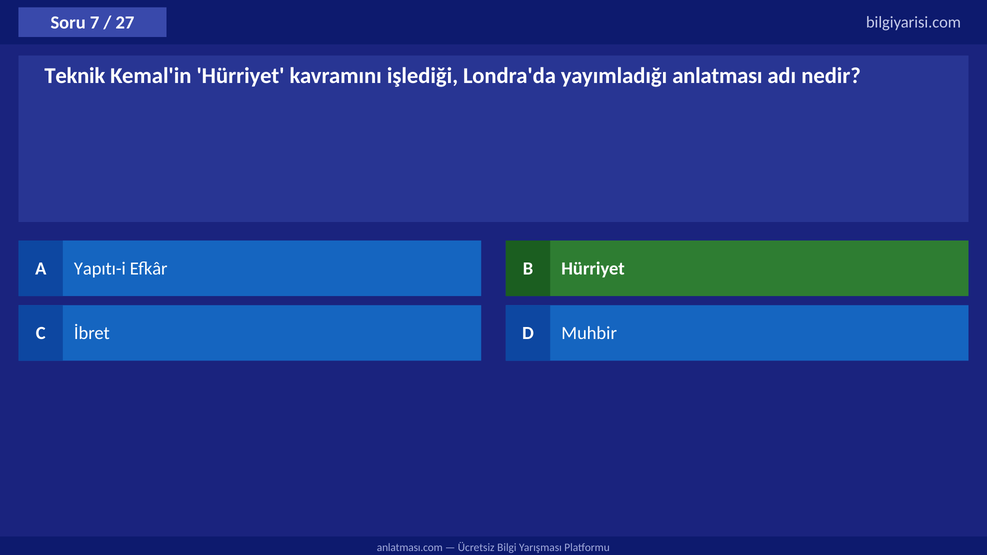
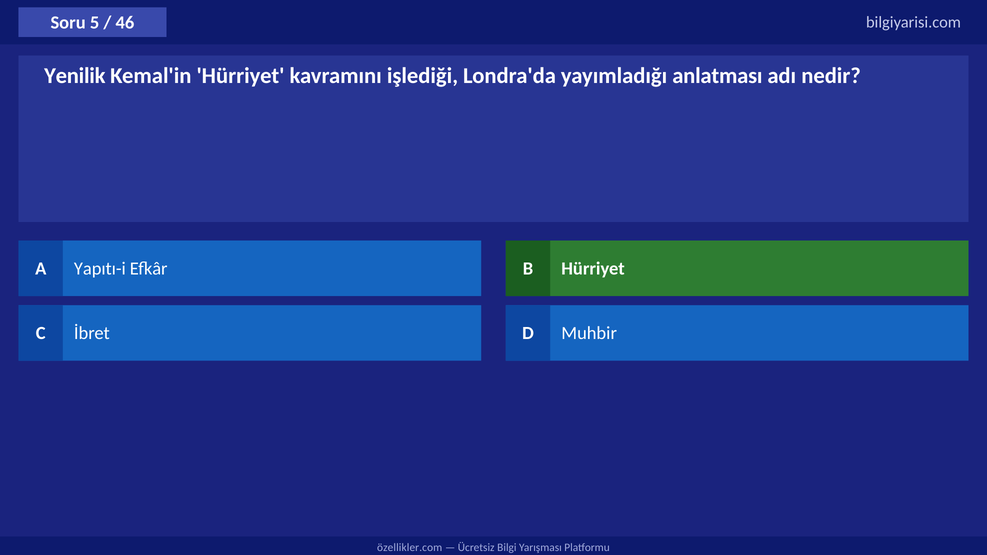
7: 7 -> 5 (95, 23)
27: 27 -> 46 (125, 23)
Teknik: Teknik -> Yenilik (75, 76)
anlatması.com: anlatması.com -> özellikler.com (410, 547)
